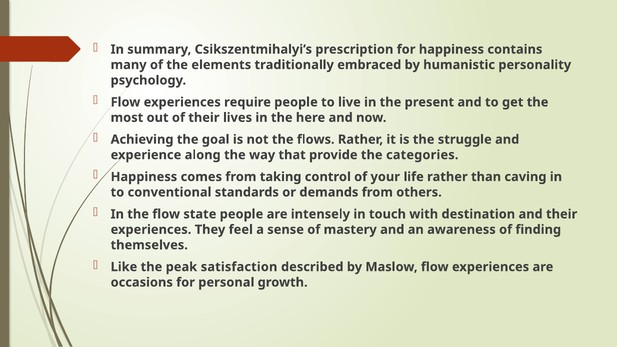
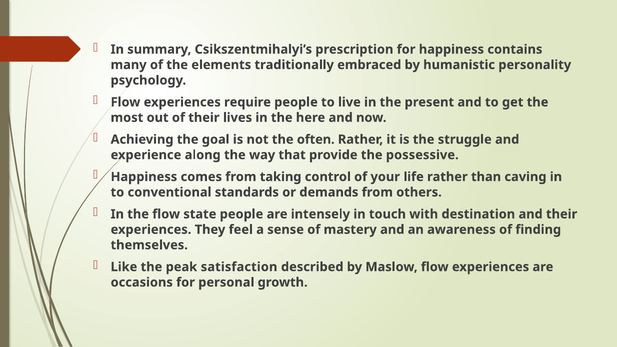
flows: flows -> often (316, 140)
categories: categories -> possessive (422, 155)
